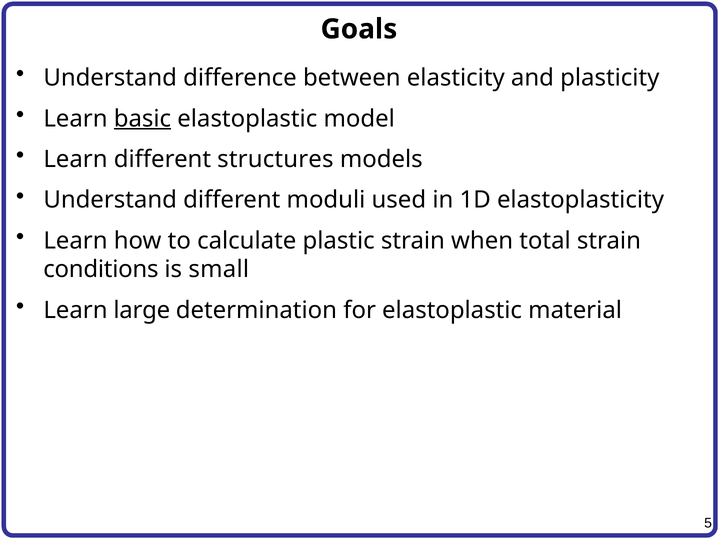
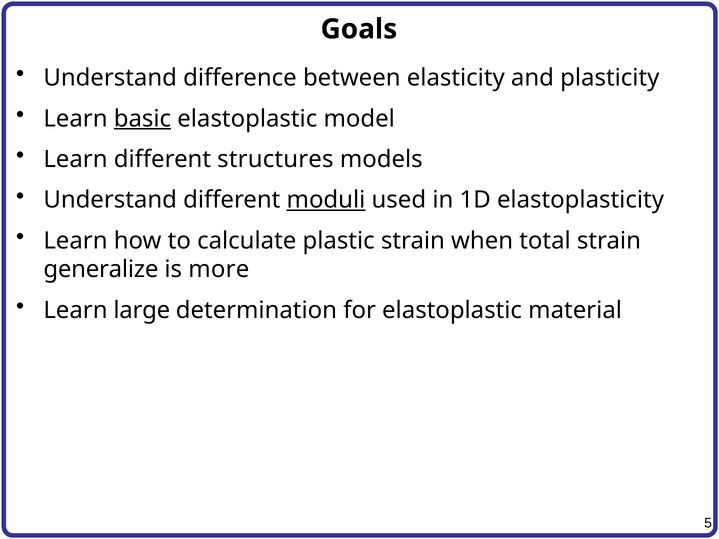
moduli underline: none -> present (326, 200)
conditions: conditions -> generalize (101, 270)
small: small -> more (219, 270)
